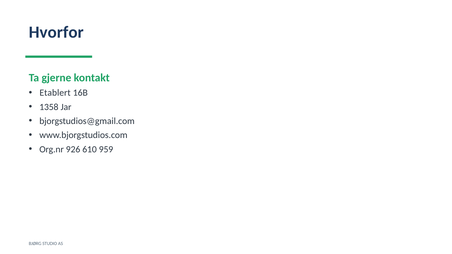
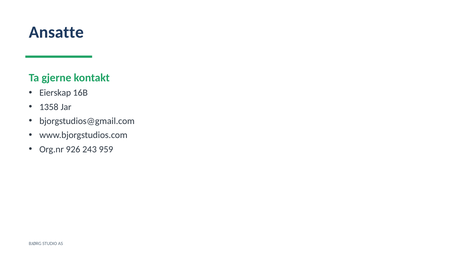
Hvorfor: Hvorfor -> Ansatte (56, 32)
Etablert: Etablert -> Eierskap (55, 93)
610: 610 -> 243 (90, 149)
